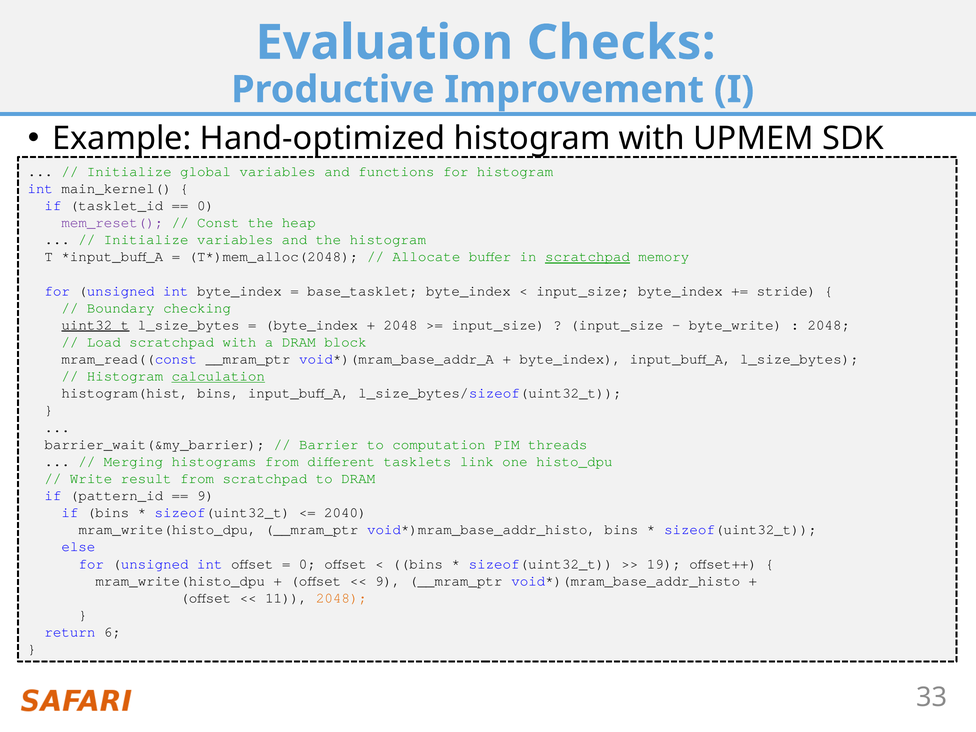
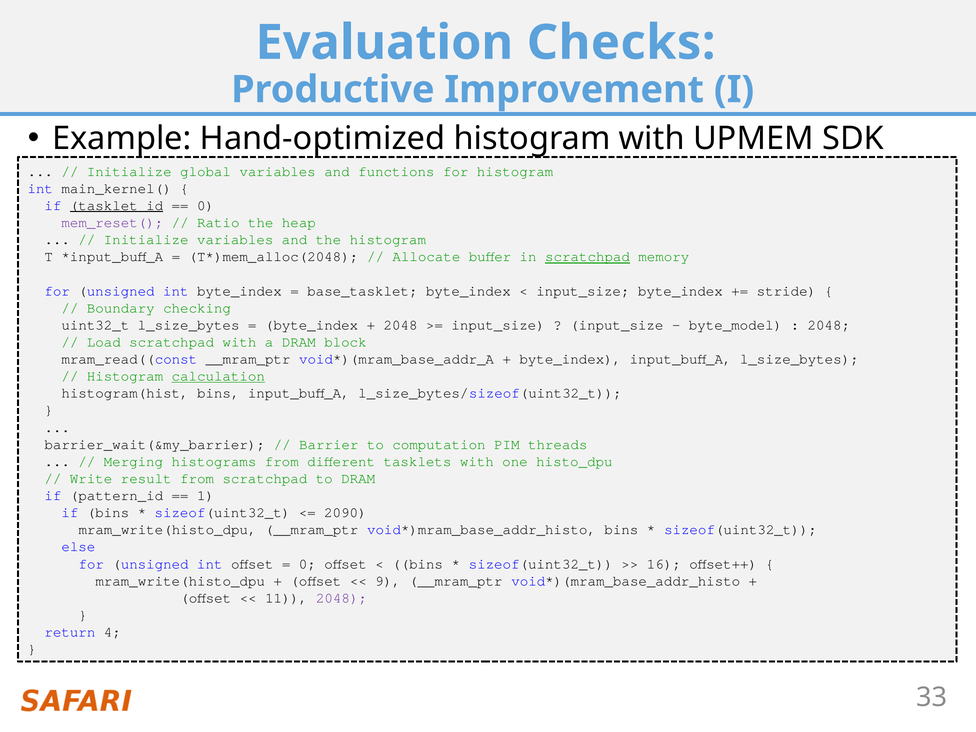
tasklet_id underline: none -> present (117, 206)
Const: Const -> Ratio (218, 223)
uint32_t underline: present -> none (95, 325)
byte_write: byte_write -> byte_model (736, 325)
tasklets link: link -> with (477, 461)
9: 9 -> 1 (206, 496)
2040: 2040 -> 2090 (345, 513)
19: 19 -> 16 (664, 564)
2048 colour: orange -> purple (341, 598)
6: 6 -> 4 (112, 632)
